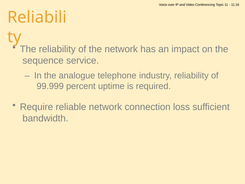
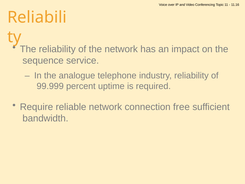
loss: loss -> free (181, 107)
